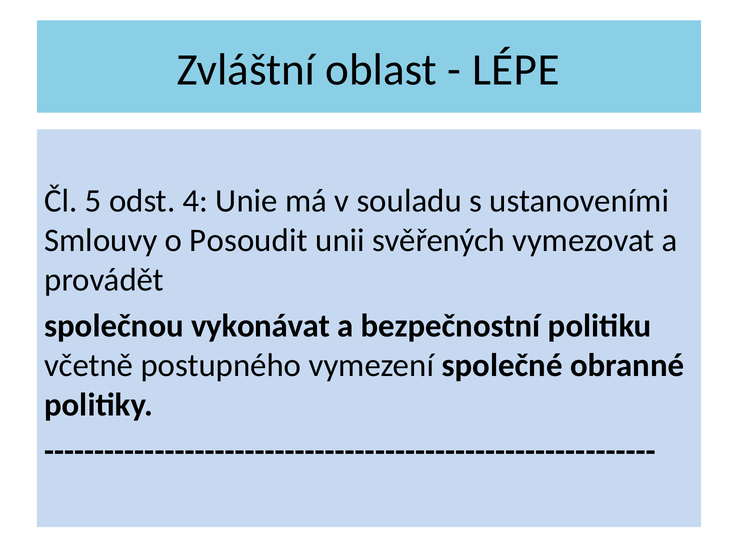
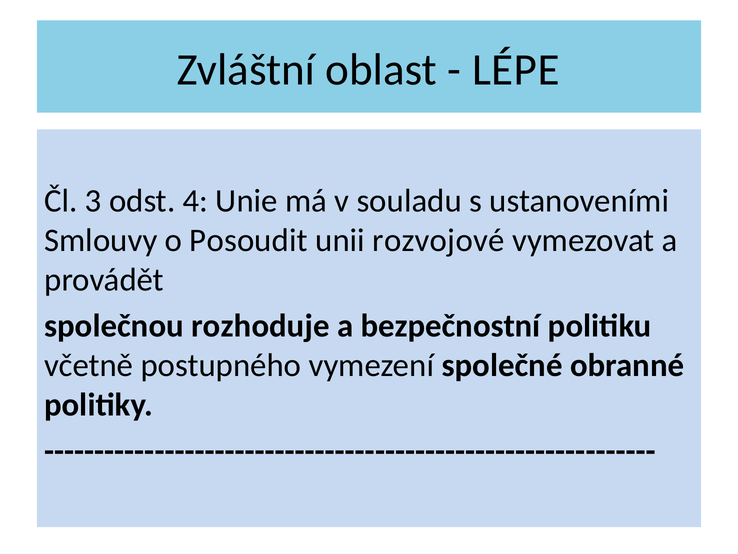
5: 5 -> 3 (93, 201)
svěřených: svěřených -> rozvojové (438, 240)
vykonávat: vykonávat -> rozhoduje (260, 326)
